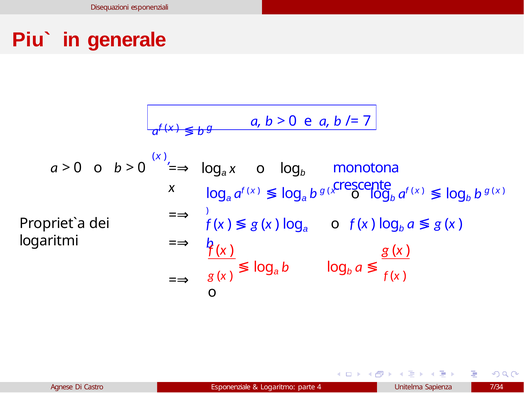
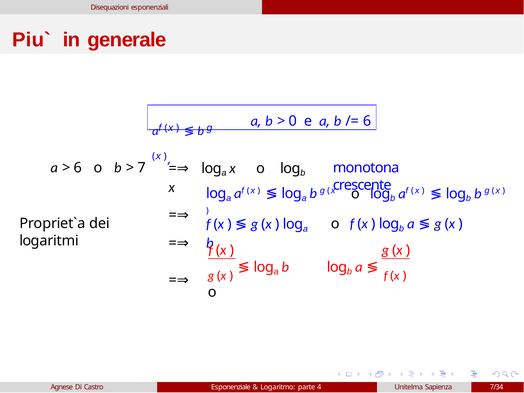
7: 7 -> 6 (367, 121)
0: 0 -> 6 (78, 168)
0: 0 -> 7 (142, 168)
